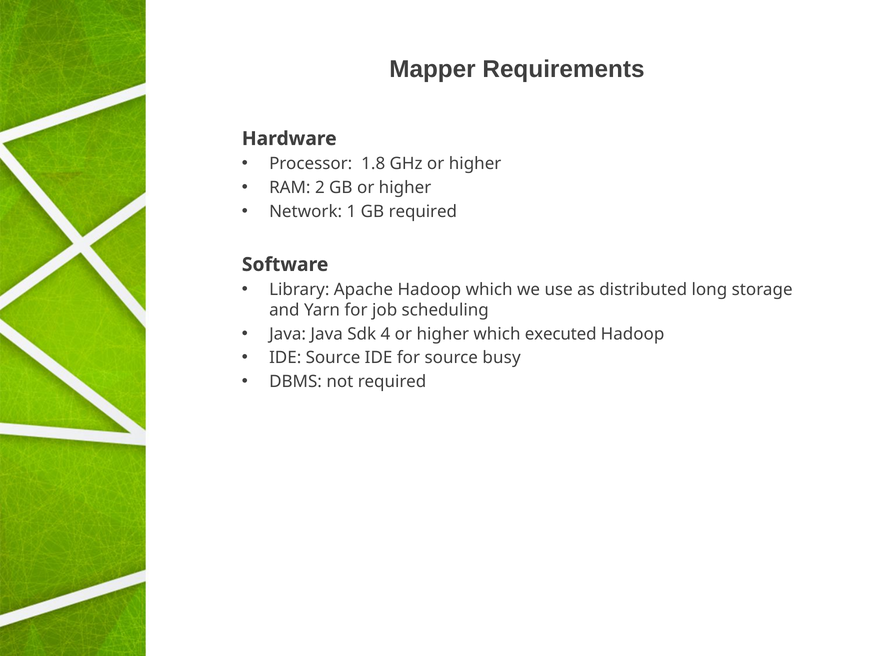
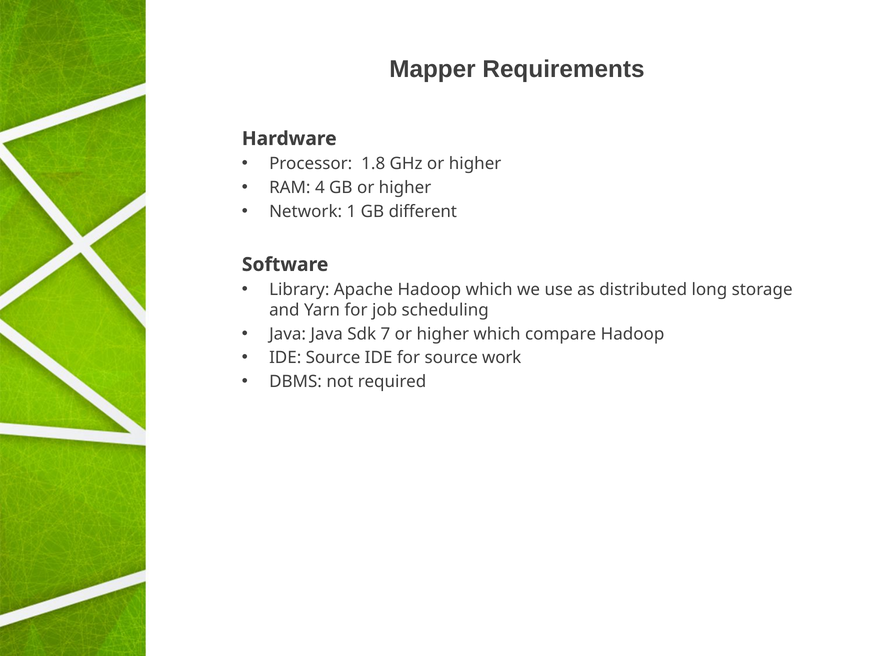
2: 2 -> 4 (320, 187)
GB required: required -> different (423, 211)
4: 4 -> 7 (385, 334)
executed: executed -> compare (561, 334)
busy: busy -> work (502, 357)
